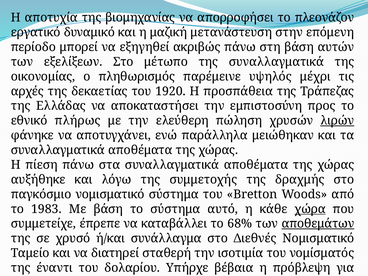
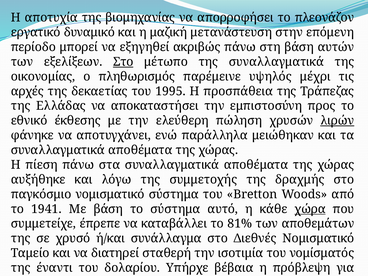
Στο underline: none -> present (123, 62)
1920: 1920 -> 1995 (171, 91)
πλήρως: πλήρως -> έκθεσης (78, 121)
1983: 1983 -> 1941 (46, 209)
68%: 68% -> 81% (240, 224)
αποθεμάτων underline: present -> none (318, 224)
